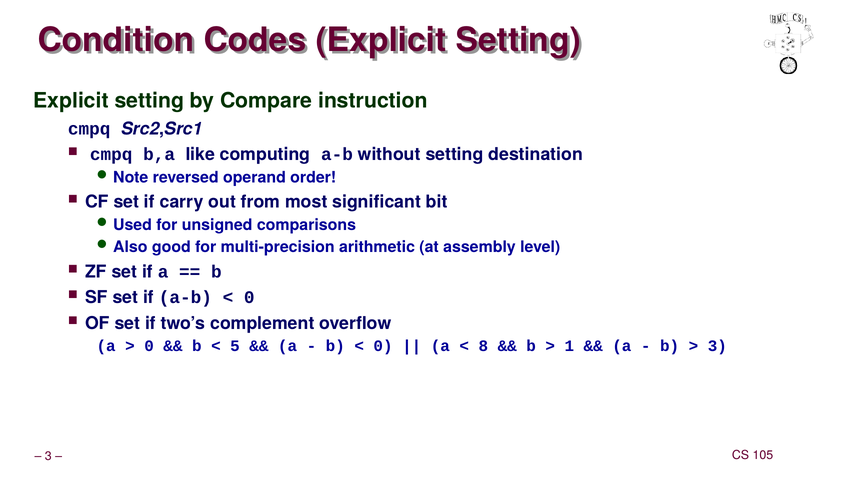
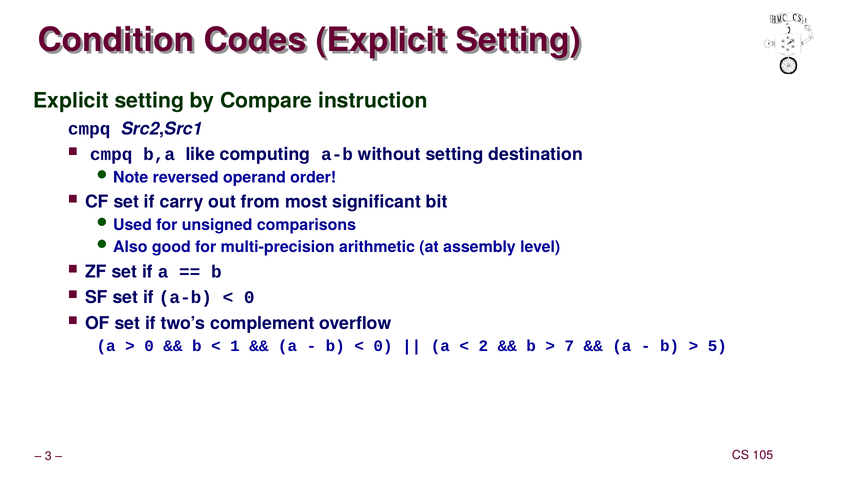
5: 5 -> 1 (235, 346)
8: 8 -> 2 (483, 346)
1: 1 -> 7 (569, 346)
3: 3 -> 5 (717, 346)
